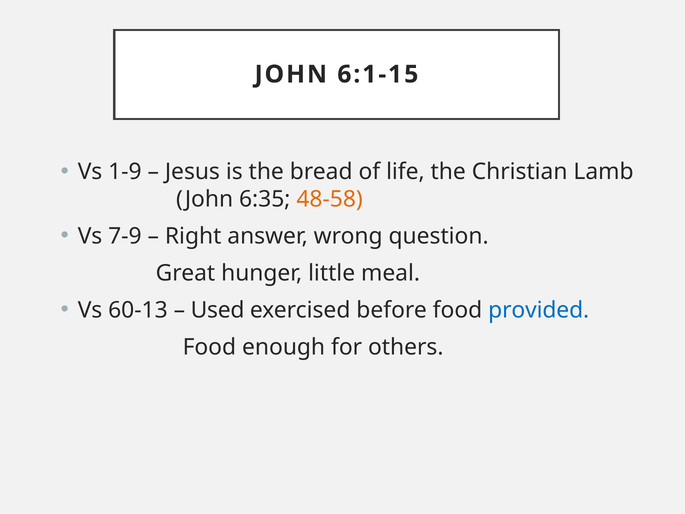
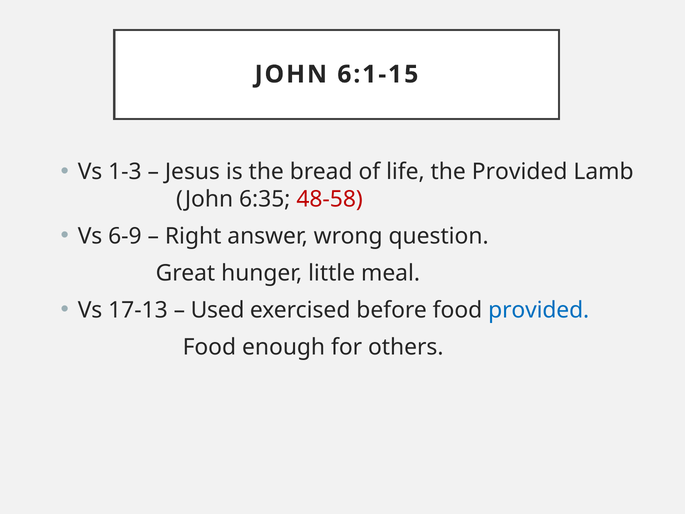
1-9: 1-9 -> 1-3 (125, 172)
the Christian: Christian -> Provided (520, 172)
48-58 colour: orange -> red (330, 199)
7-9: 7-9 -> 6-9 (125, 236)
60-13: 60-13 -> 17-13 (138, 310)
